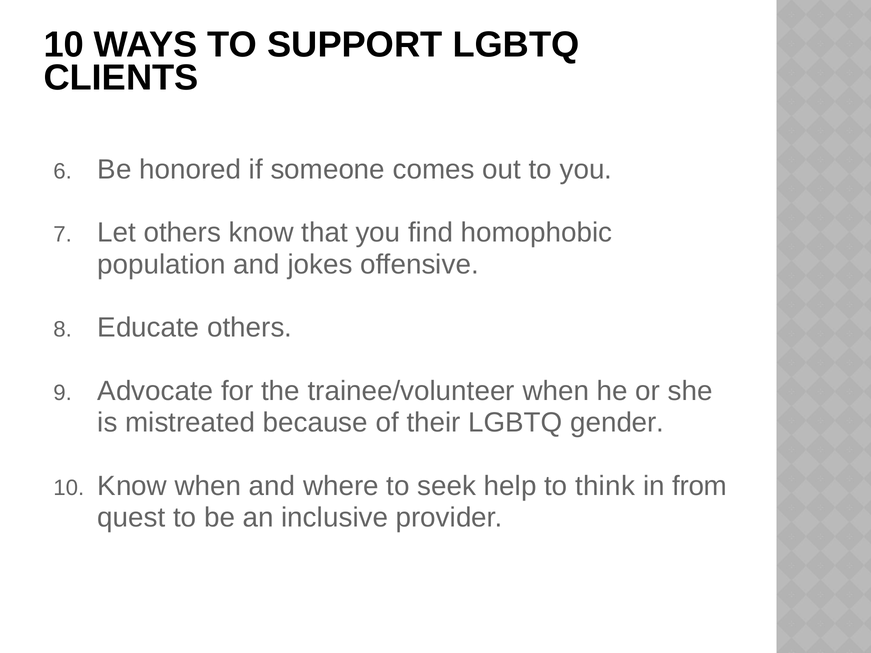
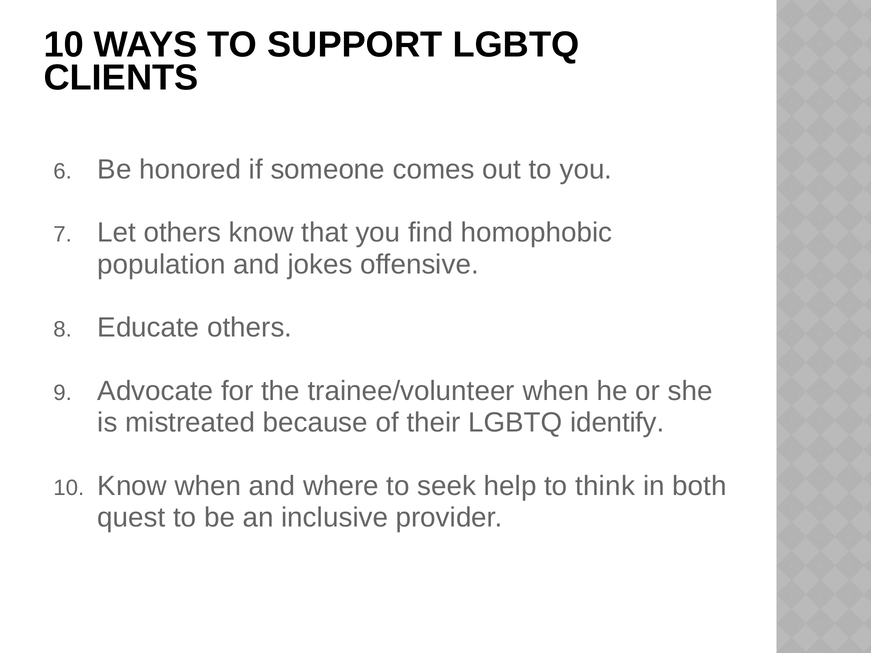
gender: gender -> identify (617, 423)
from: from -> both (700, 486)
